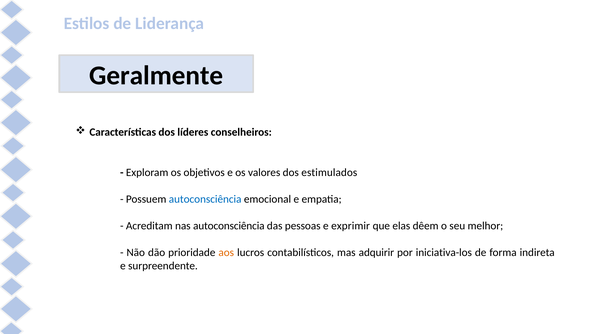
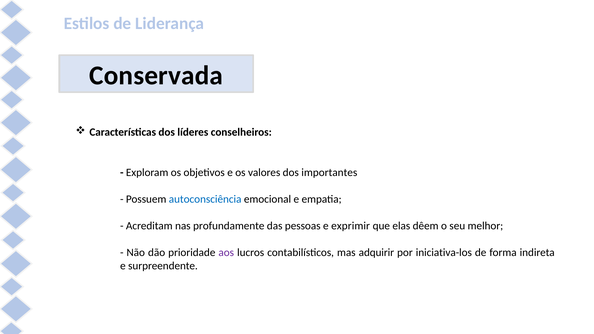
Geralmente: Geralmente -> Conservada (156, 76)
estimulados: estimulados -> importantes (329, 172)
nas autoconsciência: autoconsciência -> profundamente (229, 226)
aos colour: orange -> purple (226, 253)
